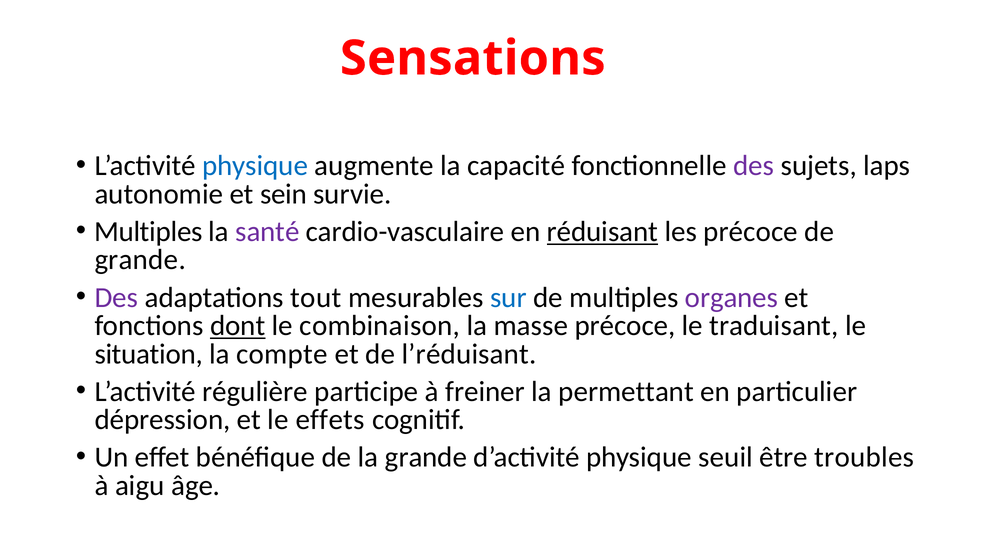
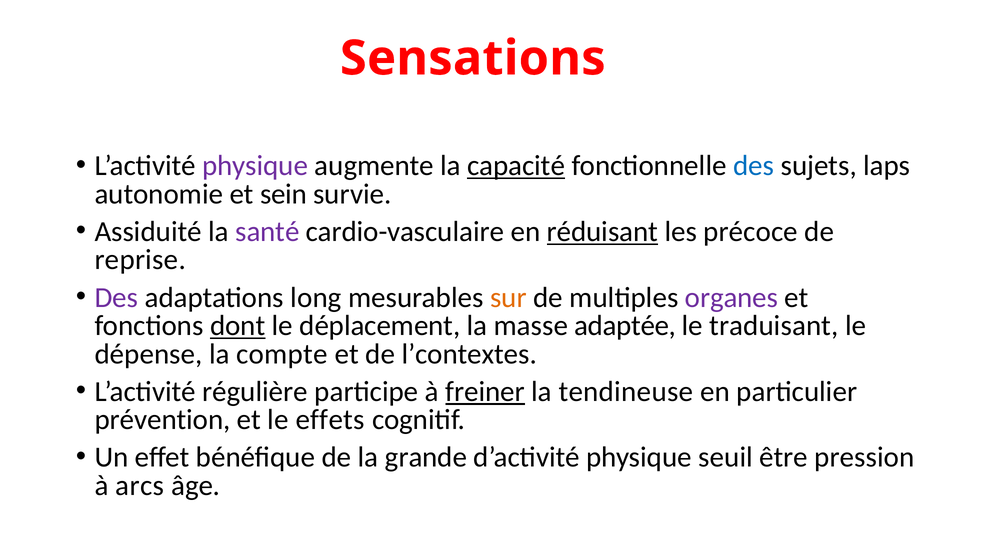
physique colour: blue -> purple (255, 166)
capacité underline: none -> present (516, 166)
des colour: purple -> blue (754, 166)
Multiples: Multiples -> Assiduité (148, 232)
grande: grande -> reprise (140, 260)
tout: tout -> long (316, 298)
sur colour: blue -> orange (508, 298)
combinaison: combinaison -> déplacement (380, 326)
masse précoce: précoce -> adaptée (625, 326)
situation: situation -> dépense (149, 354)
l’réduisant: l’réduisant -> l’contextes (469, 354)
freiner underline: none -> present (485, 392)
permettant: permettant -> tendineuse (626, 392)
dépression: dépression -> prévention (163, 420)
troubles: troubles -> pression (864, 458)
aigu: aigu -> arcs (140, 486)
